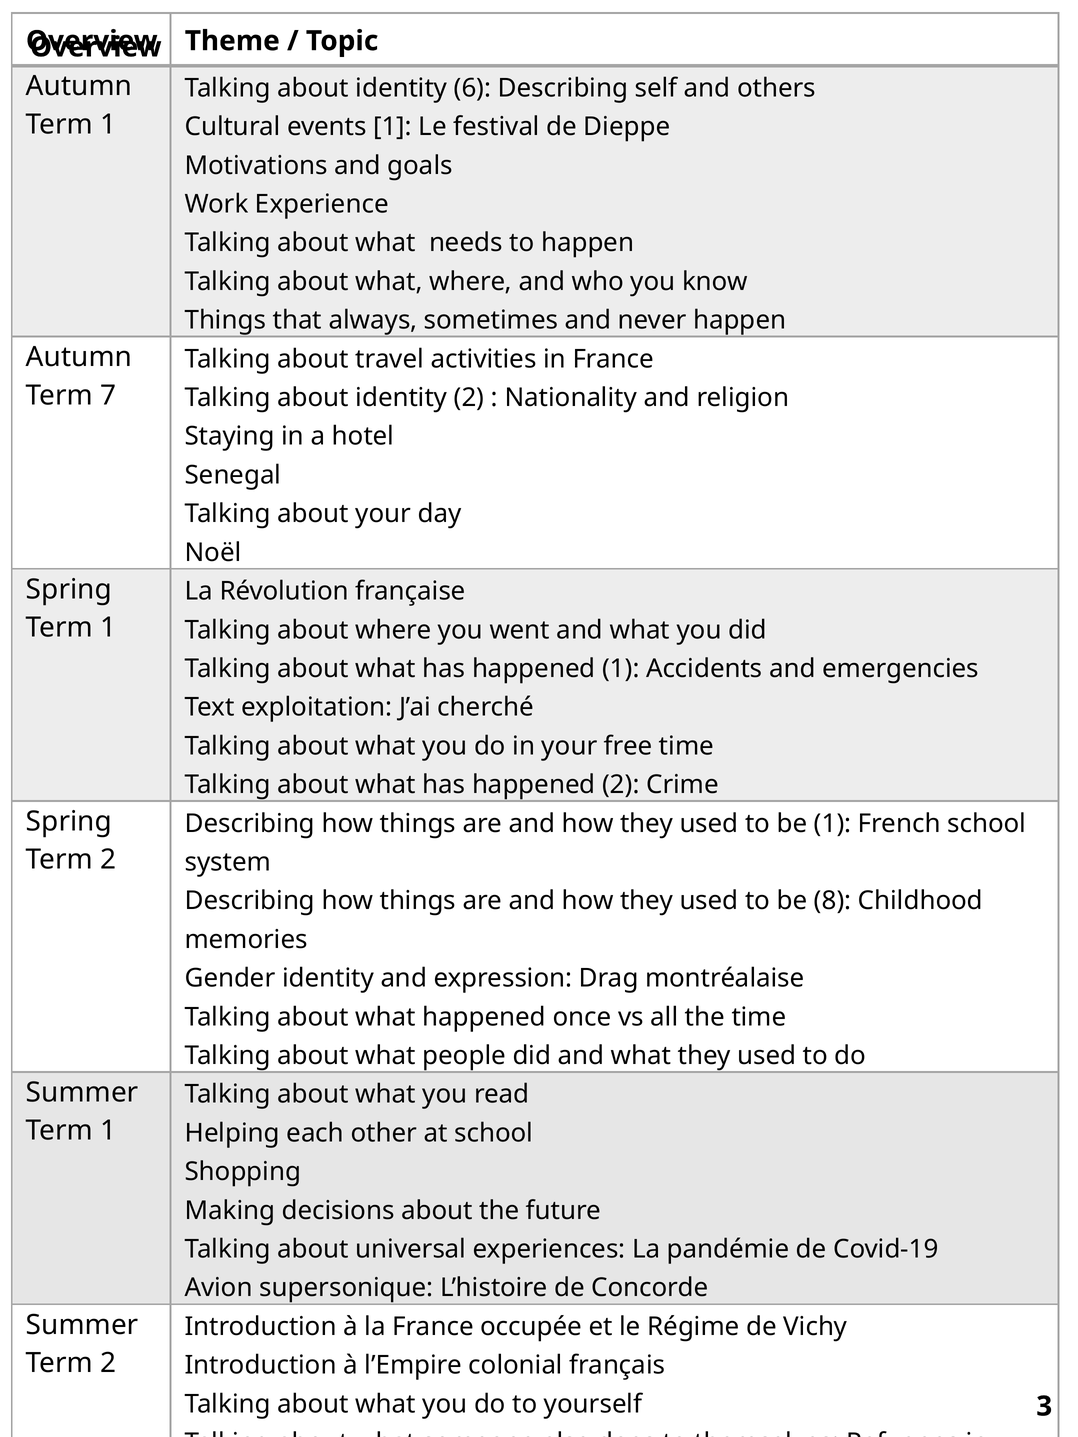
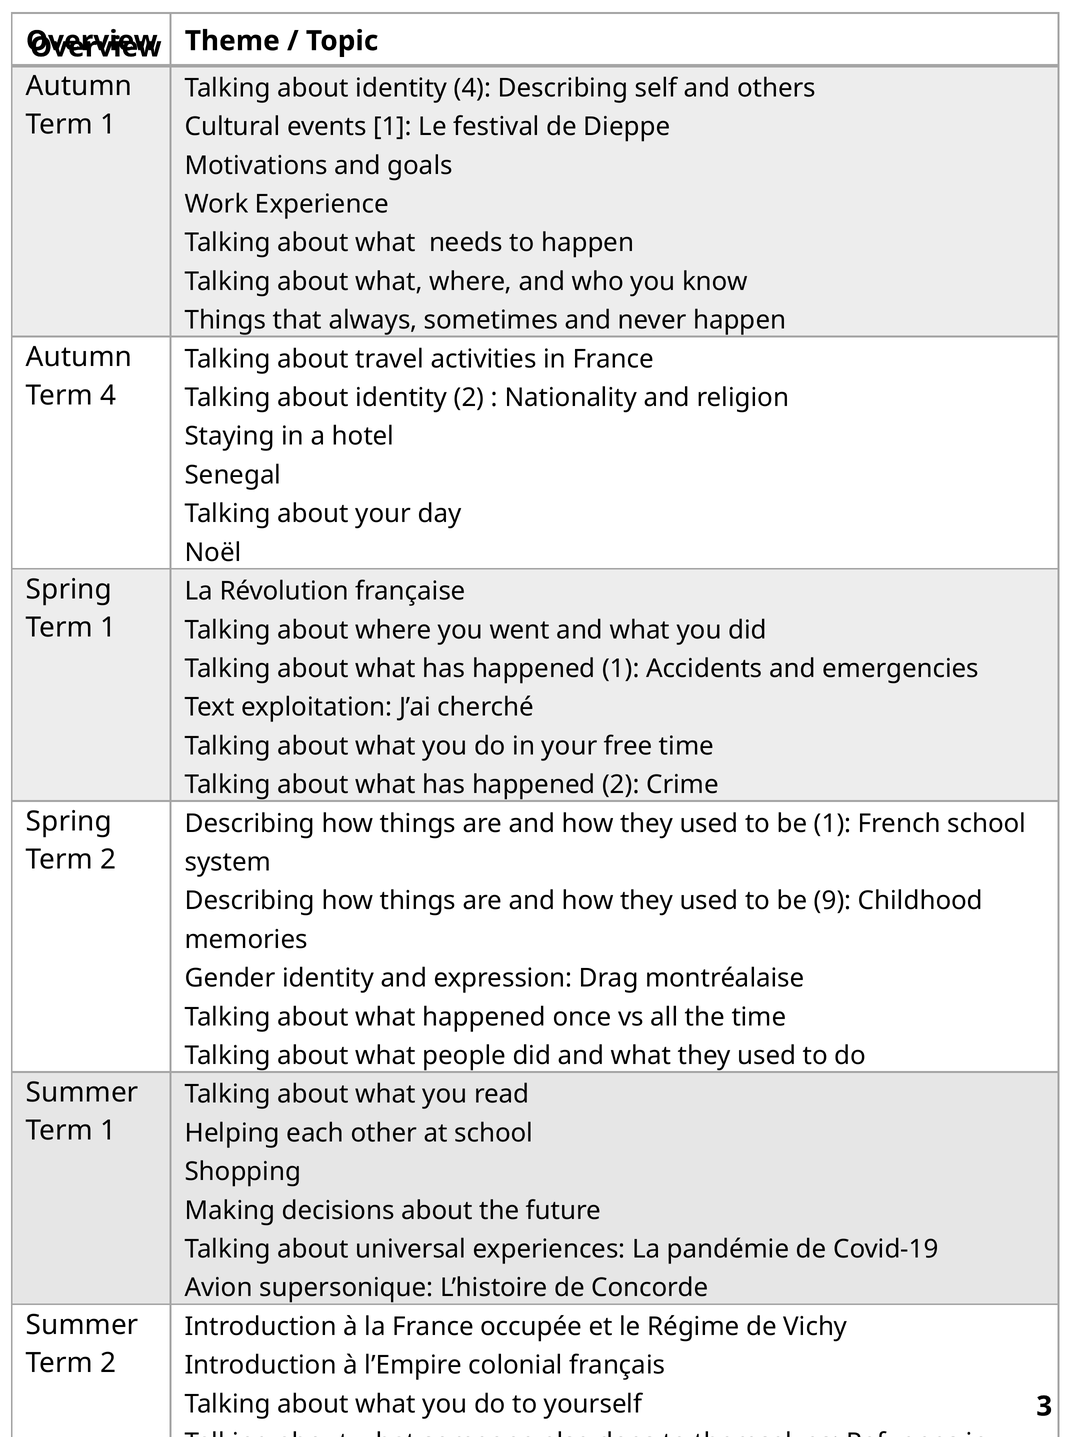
identity 6: 6 -> 4 (473, 88)
Term 7: 7 -> 4 (108, 395)
8: 8 -> 9 (833, 901)
